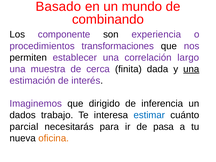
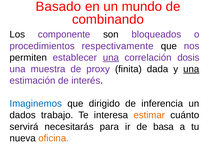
experiencia: experiencia -> bloqueados (156, 34)
transformaciones: transformaciones -> respectivamente (118, 46)
una underline: none -> present (111, 58)
largo: largo -> dosis (188, 58)
cerca: cerca -> proxy (98, 69)
Imaginemos colour: purple -> blue (36, 104)
estimar colour: blue -> orange (149, 115)
parcial: parcial -> servirá (24, 127)
pasa: pasa -> basa (164, 127)
